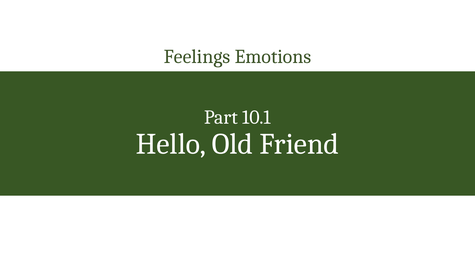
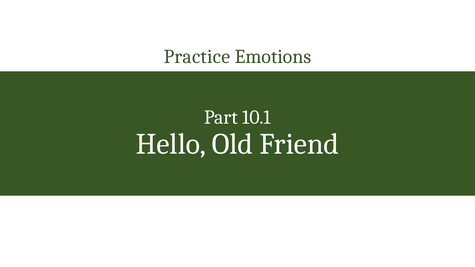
Feelings: Feelings -> Practice (197, 57)
